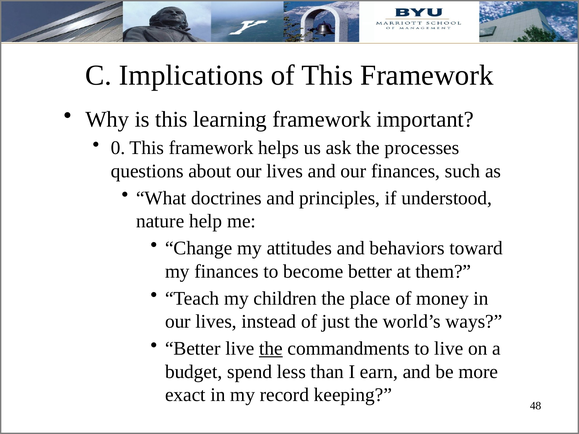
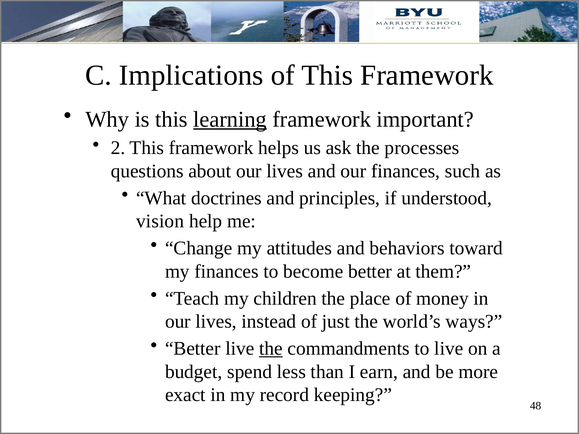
learning underline: none -> present (230, 119)
0: 0 -> 2 (118, 148)
nature: nature -> vision (160, 221)
